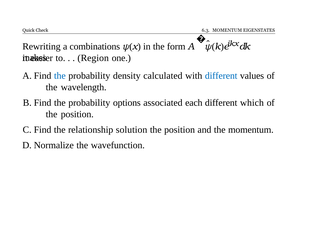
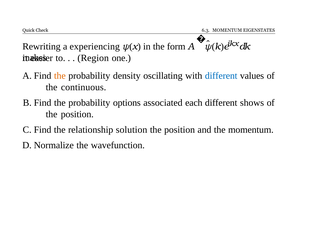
combinations: combinations -> experiencing (95, 47)
the colour: blue -> orange (60, 76)
calculated: calculated -> oscillating (163, 76)
wavelength: wavelength -> continuous (84, 88)
which: which -> shows (252, 103)
